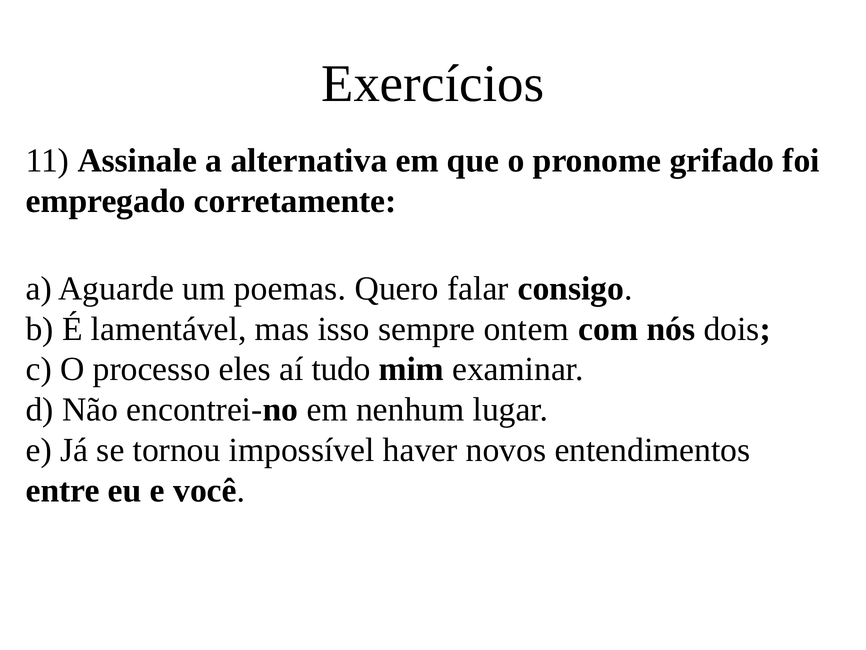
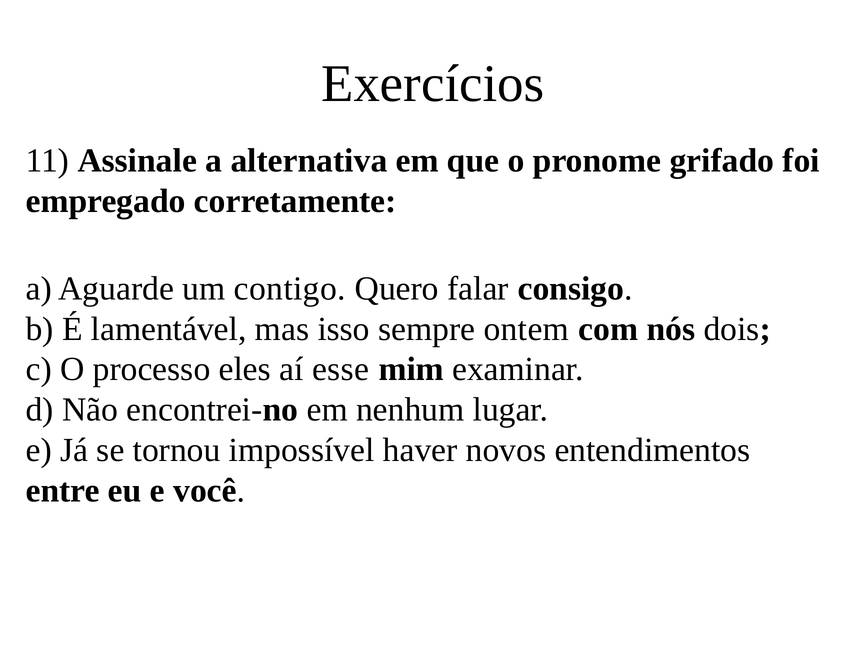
poemas: poemas -> contigo (290, 288)
tudo: tudo -> esse (341, 369)
